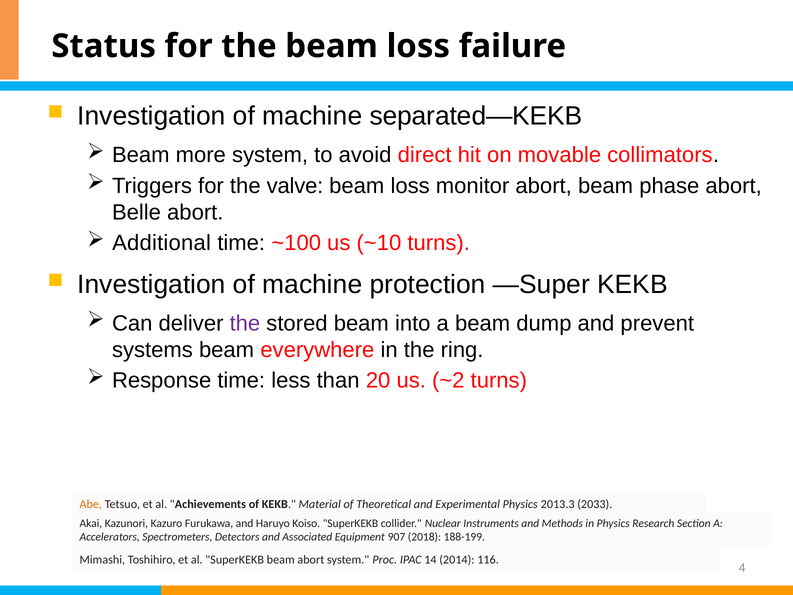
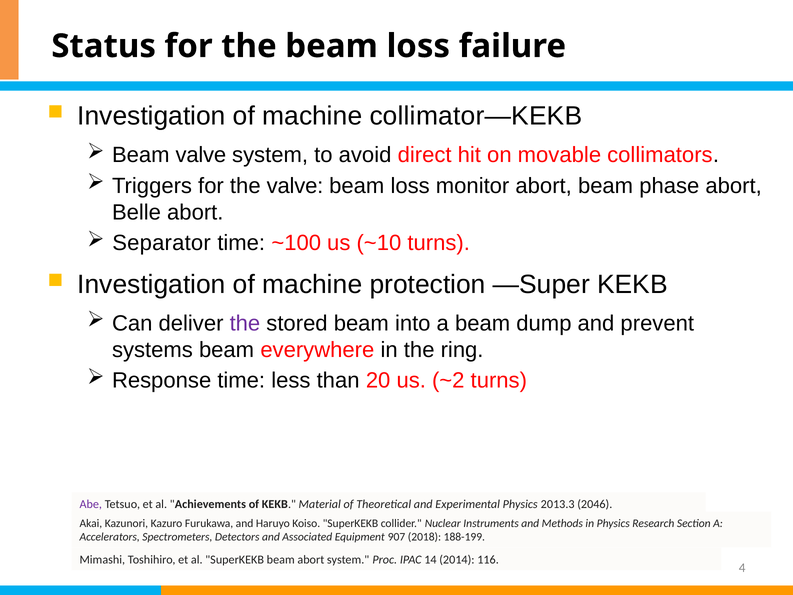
separated—KEKB: separated—KEKB -> collimator—KEKB (476, 116)
Beam more: more -> valve (201, 155)
Additional: Additional -> Separator (162, 243)
Abe colour: orange -> purple (91, 504)
2033: 2033 -> 2046 (595, 504)
